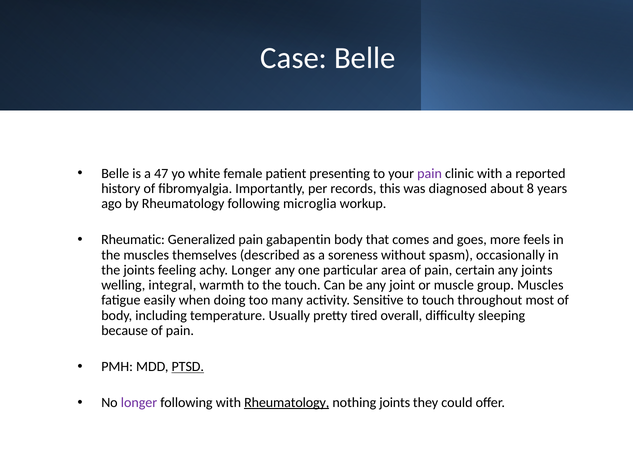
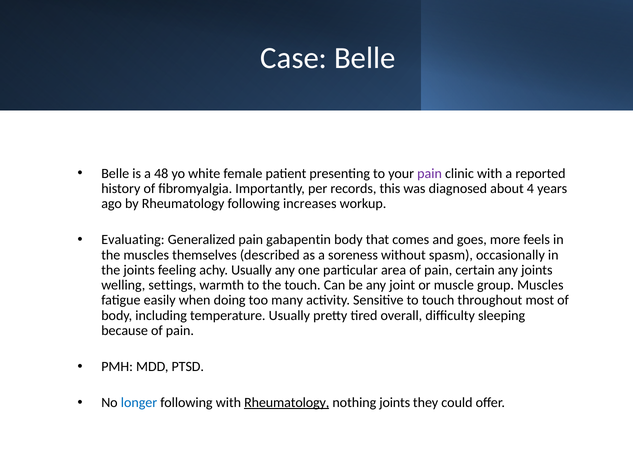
47: 47 -> 48 (161, 173)
8: 8 -> 4 (530, 189)
microglia: microglia -> increases (310, 204)
Rheumatic: Rheumatic -> Evaluating (133, 240)
achy Longer: Longer -> Usually (252, 270)
integral: integral -> settings (172, 285)
PTSD underline: present -> none (188, 366)
longer colour: purple -> blue (139, 402)
